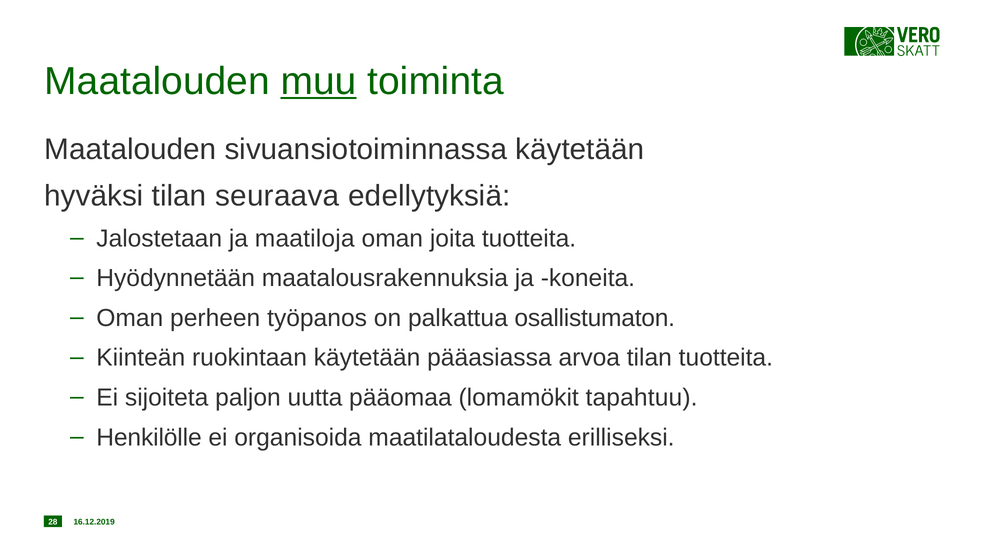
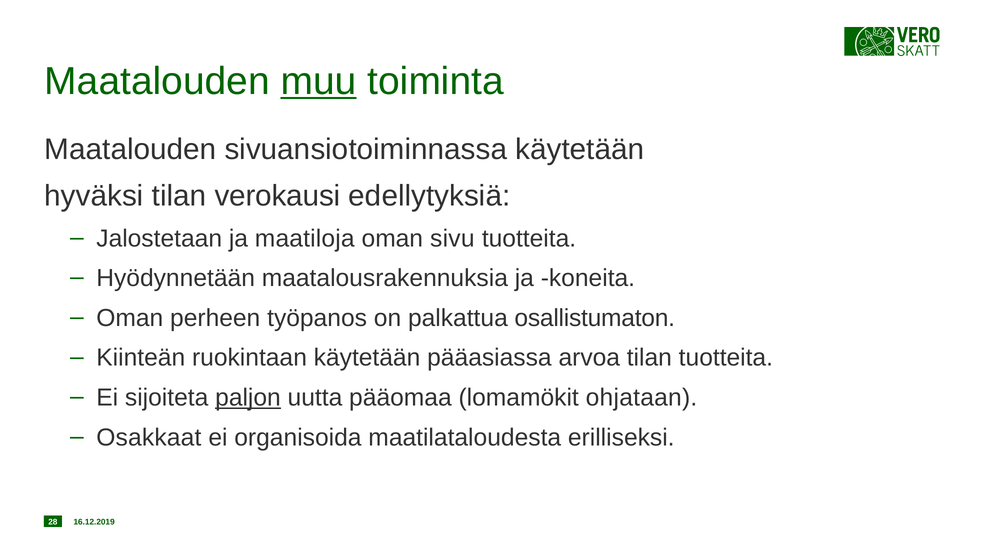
seuraava: seuraava -> verokausi (277, 196)
joita: joita -> sivu (452, 238)
paljon underline: none -> present (248, 397)
tapahtuu: tapahtuu -> ohjataan (642, 397)
Henkilölle: Henkilölle -> Osakkaat (149, 437)
